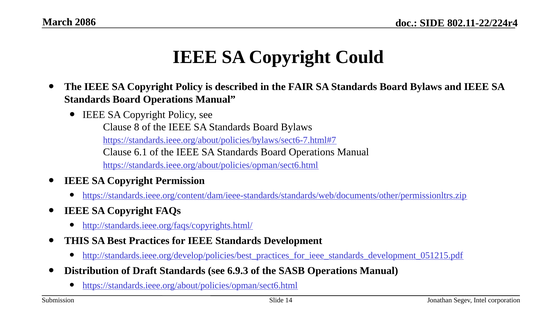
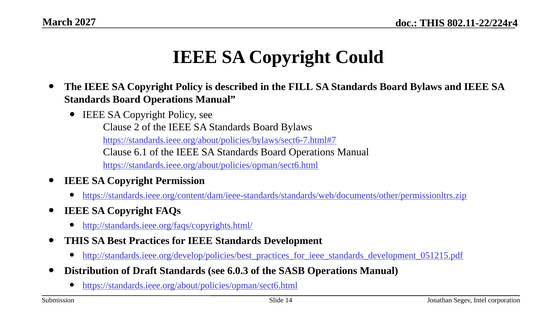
2086: 2086 -> 2027 (85, 22)
SIDE: SIDE -> THIS (432, 23)
FAIR: FAIR -> FILL (301, 87)
8: 8 -> 2 (137, 127)
6.9.3: 6.9.3 -> 6.0.3 (238, 271)
